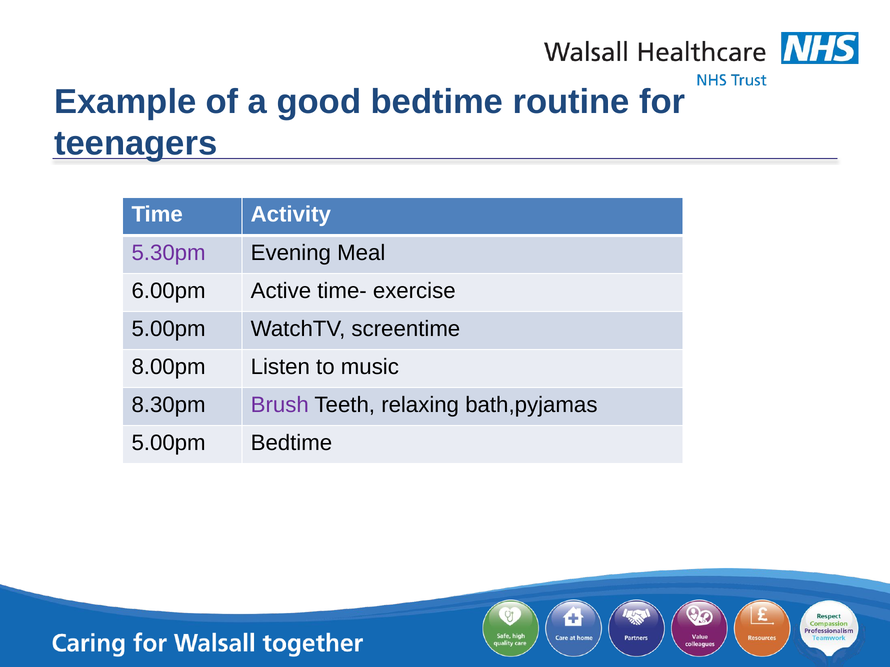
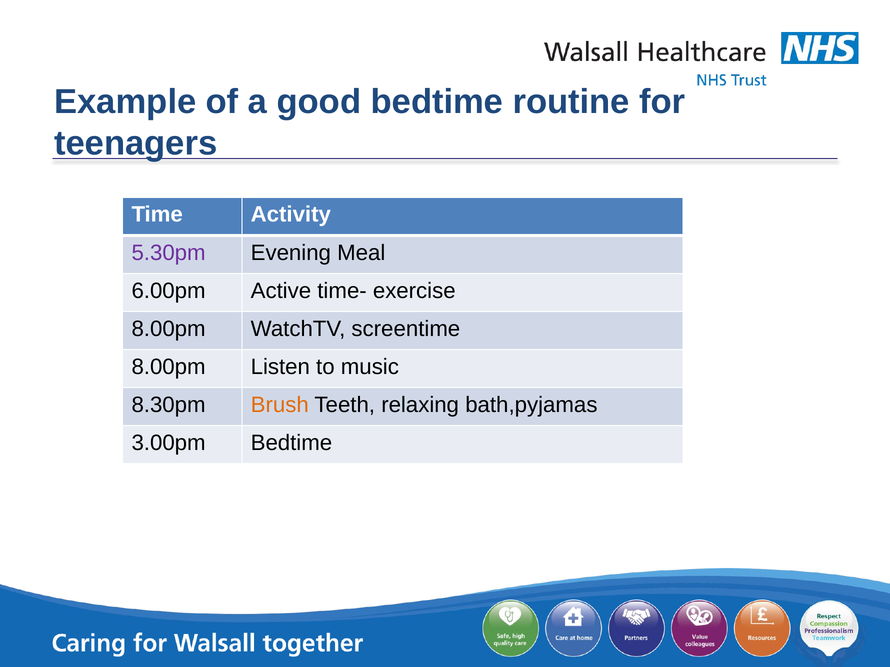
5.00pm: 5.00pm -> 8.00pm (169, 329)
Brush colour: purple -> orange (280, 405)
5.00pm: 5.00pm -> 3.00pm (169, 443)
